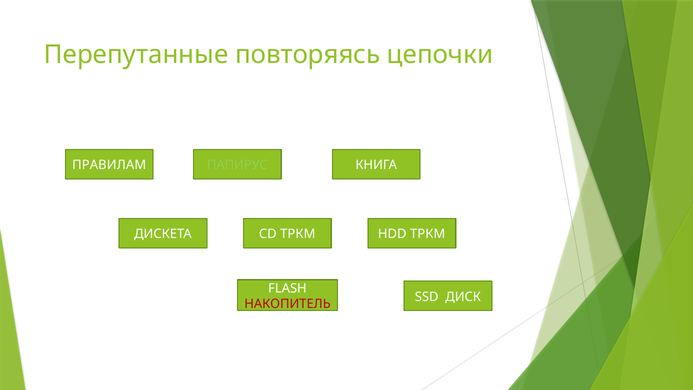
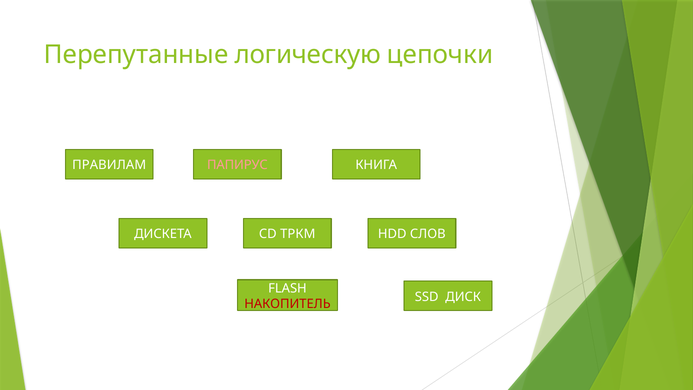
повторяясь: повторяясь -> логическую (308, 55)
ПАПИРУС colour: light green -> pink (237, 165)
HDD ТРКМ: ТРКМ -> СЛОВ (428, 234)
